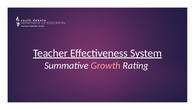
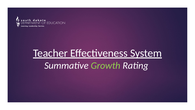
Growth colour: pink -> light green (106, 65)
